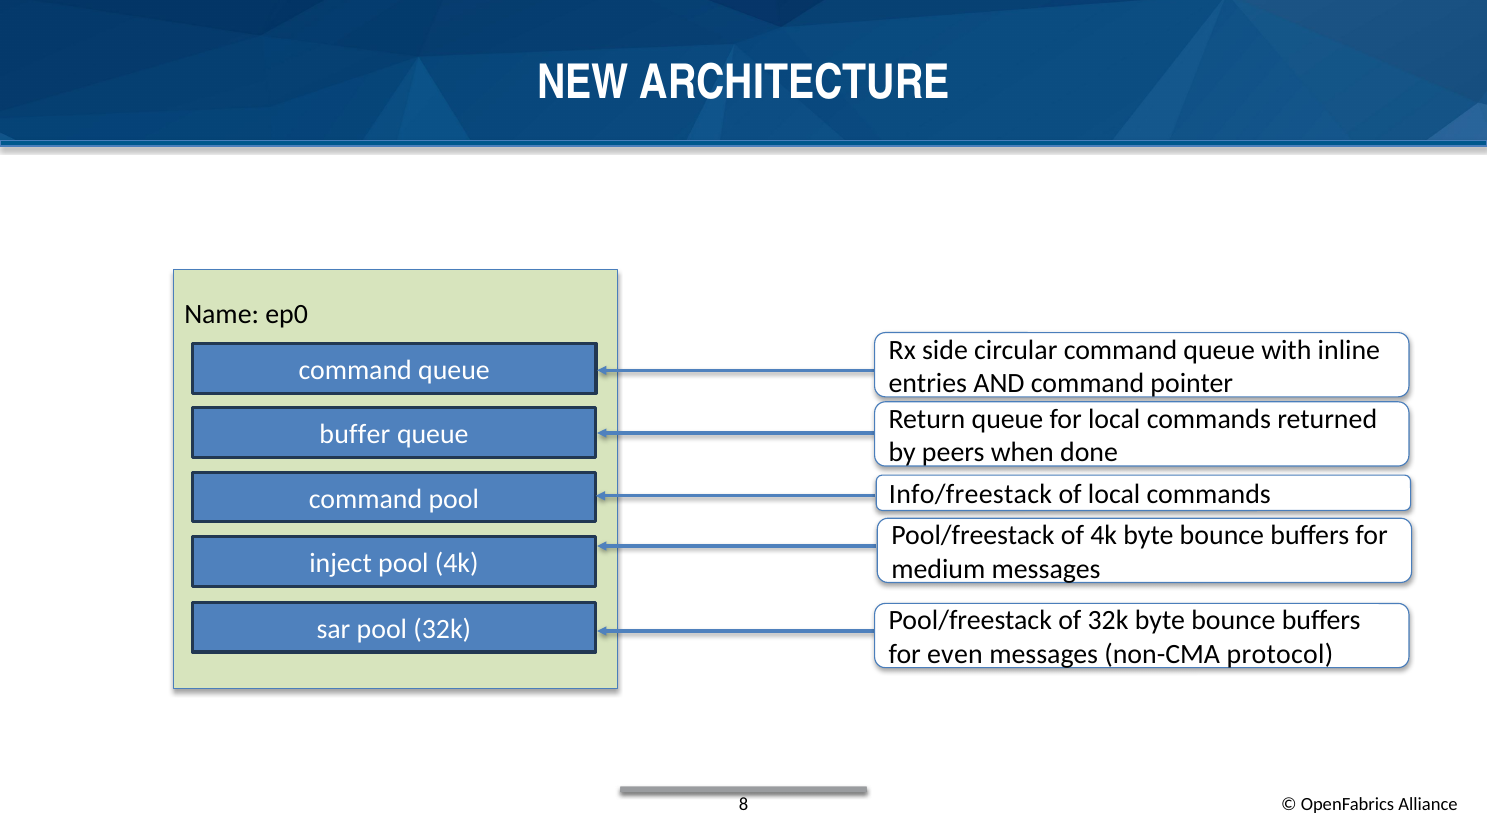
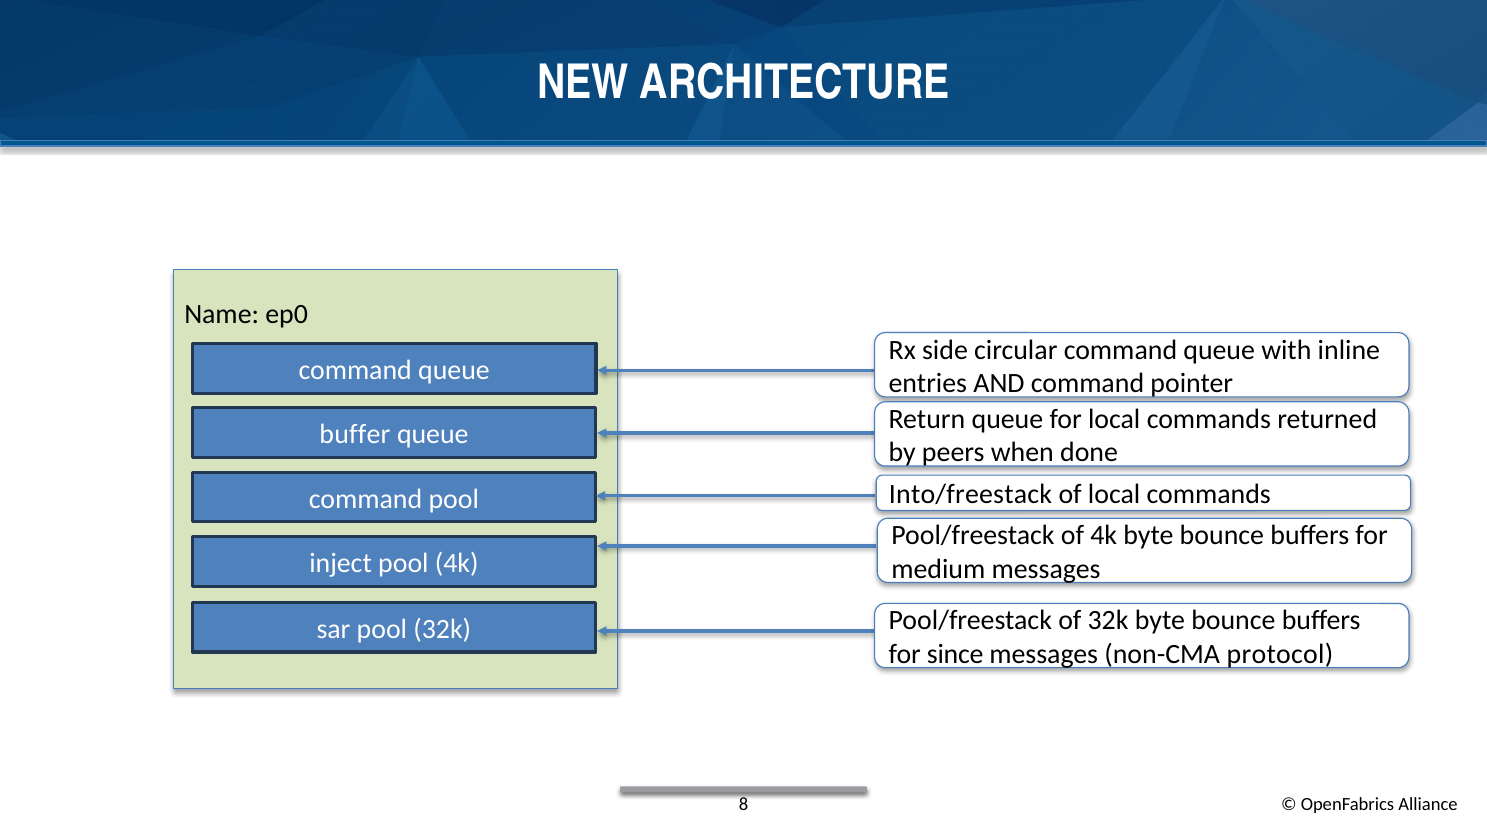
Info/freestack: Info/freestack -> Into/freestack (971, 494)
even: even -> since (955, 654)
